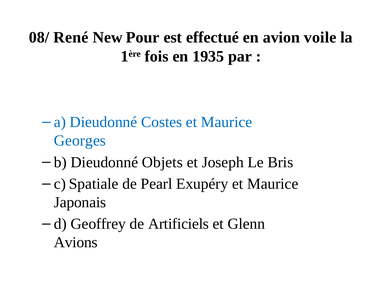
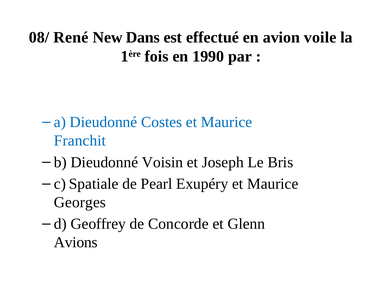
Pour: Pour -> Dans (143, 37)
1935: 1935 -> 1990 (208, 56)
Georges: Georges -> Franchit (80, 141)
Objets: Objets -> Voisin (162, 163)
Japonais: Japonais -> Georges (80, 203)
Artificiels: Artificiels -> Concorde (178, 224)
